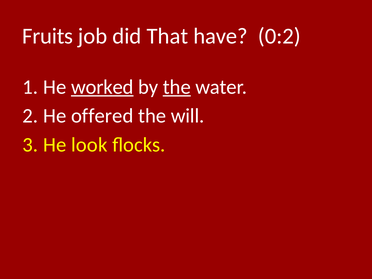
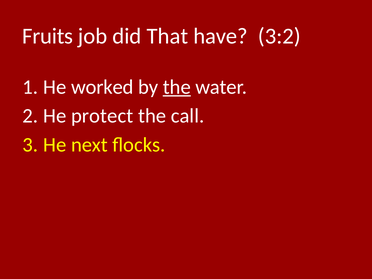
0:2: 0:2 -> 3:2 (279, 36)
worked underline: present -> none (102, 87)
offered: offered -> protect (102, 116)
will: will -> call (188, 116)
look: look -> next (89, 145)
